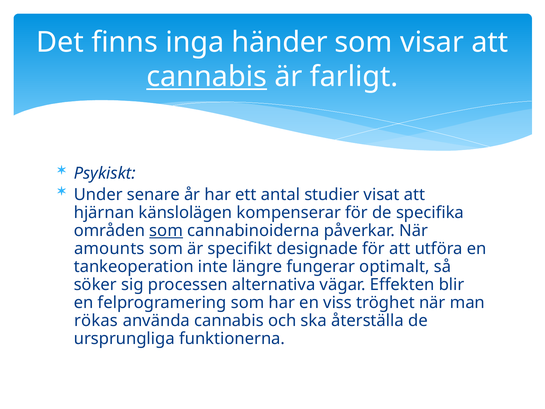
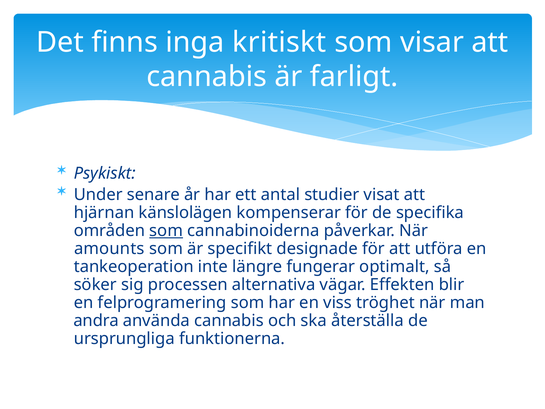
händer: händer -> kritiskt (279, 42)
cannabis underline: present -> none (207, 77)
rökas: rökas -> andra (96, 320)
